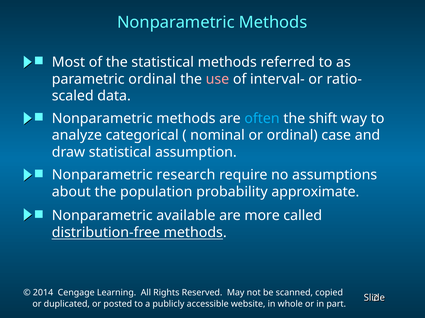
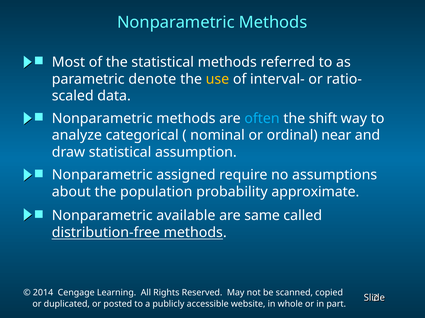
parametric ordinal: ordinal -> denote (152, 79)
use colour: pink -> yellow (217, 79)
case: case -> near (336, 136)
research: research -> assigned (186, 175)
more: more -> same (262, 216)
